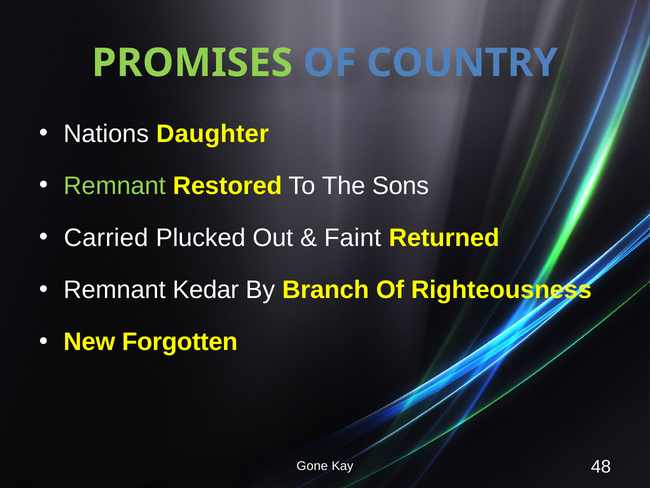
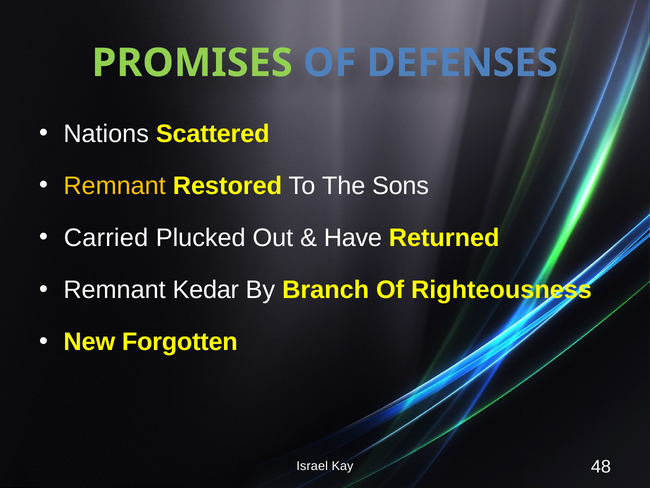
COUNTRY: COUNTRY -> DEFENSES (462, 63)
Daughter: Daughter -> Scattered (213, 134)
Remnant colour: light green -> yellow (115, 186)
Faint: Faint -> Have (353, 238)
Gone: Gone -> Israel (312, 466)
